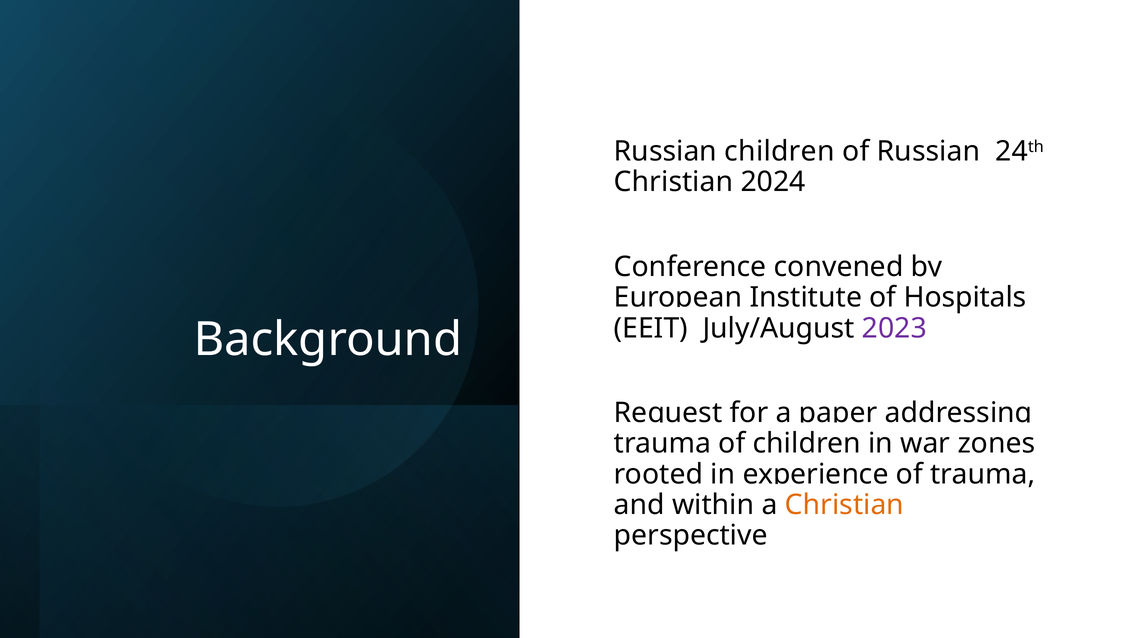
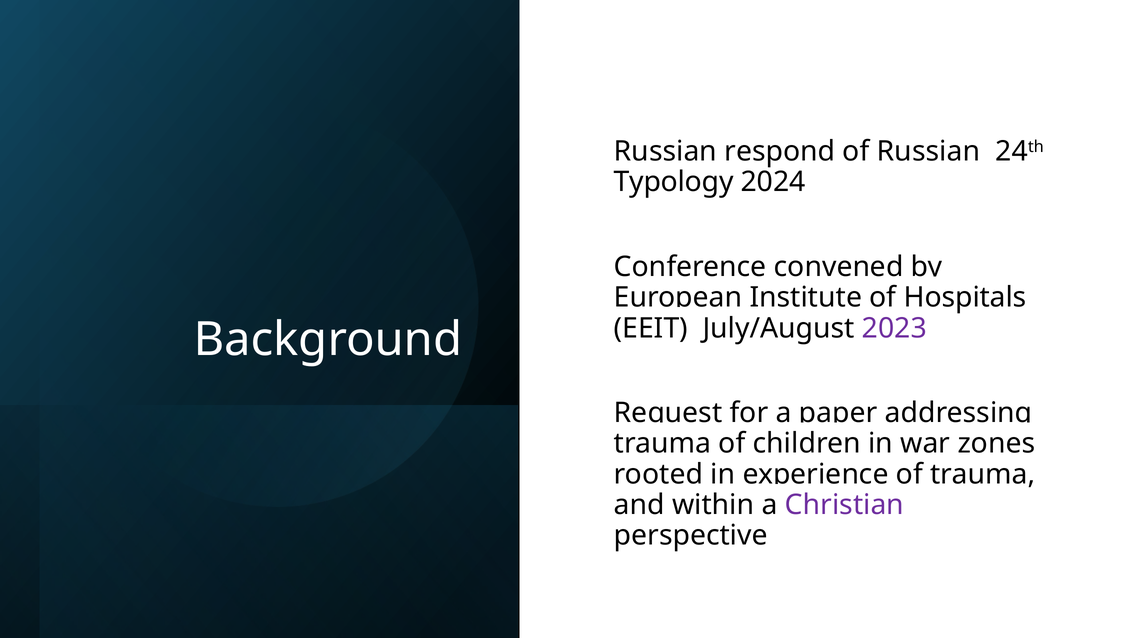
Russian children: children -> respond (780, 152)
Christian: Christian -> Typology (674, 182)
Christian colour: orange -> purple (844, 505)
